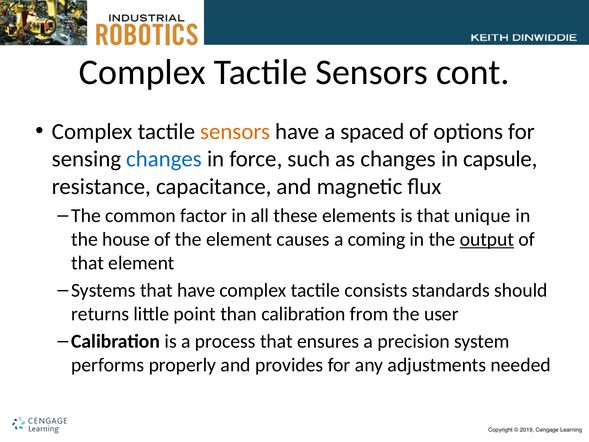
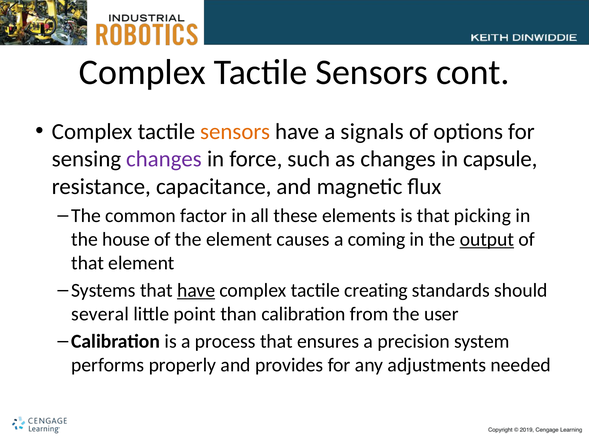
spaced: spaced -> signals (372, 132)
changes colour: blue -> purple (164, 159)
unique: unique -> picking (482, 216)
have underline: none -> present (196, 290)
consists: consists -> creating (376, 290)
returns: returns -> several (100, 314)
